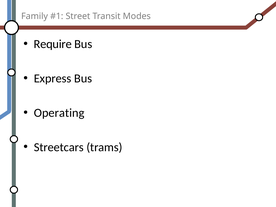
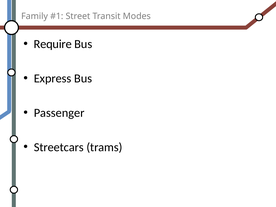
Operating: Operating -> Passenger (59, 113)
